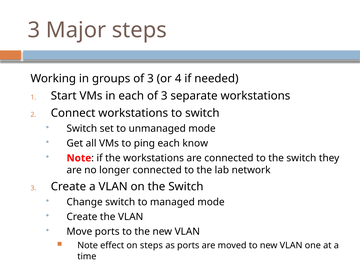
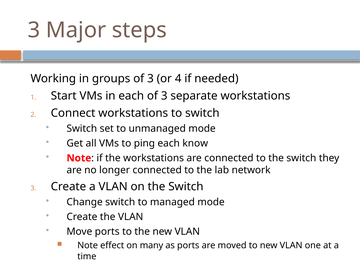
on steps: steps -> many (152, 245)
